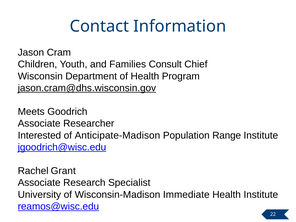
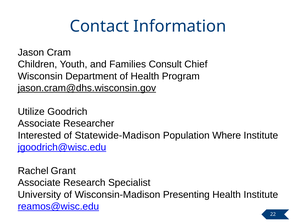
Meets: Meets -> Utilize (31, 112)
Anticipate-Madison: Anticipate-Madison -> Statewide-Madison (117, 135)
Range: Range -> Where (227, 135)
Immediate: Immediate -> Presenting (186, 195)
